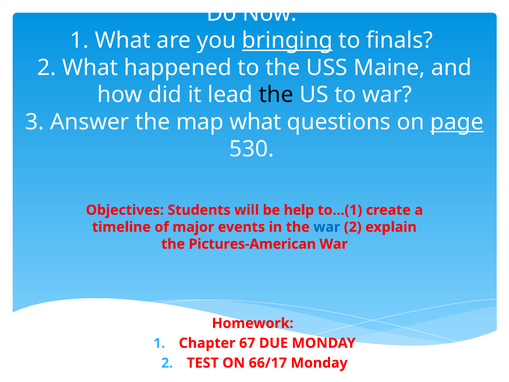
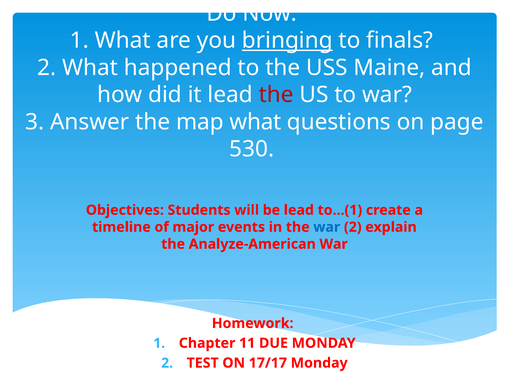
the colour: black -> red (276, 95)
page underline: present -> none (457, 122)
be help: help -> lead (299, 210)
Pictures-American: Pictures-American -> Analyze-American (252, 244)
67: 67 -> 11 (247, 343)
66/17: 66/17 -> 17/17 (268, 363)
